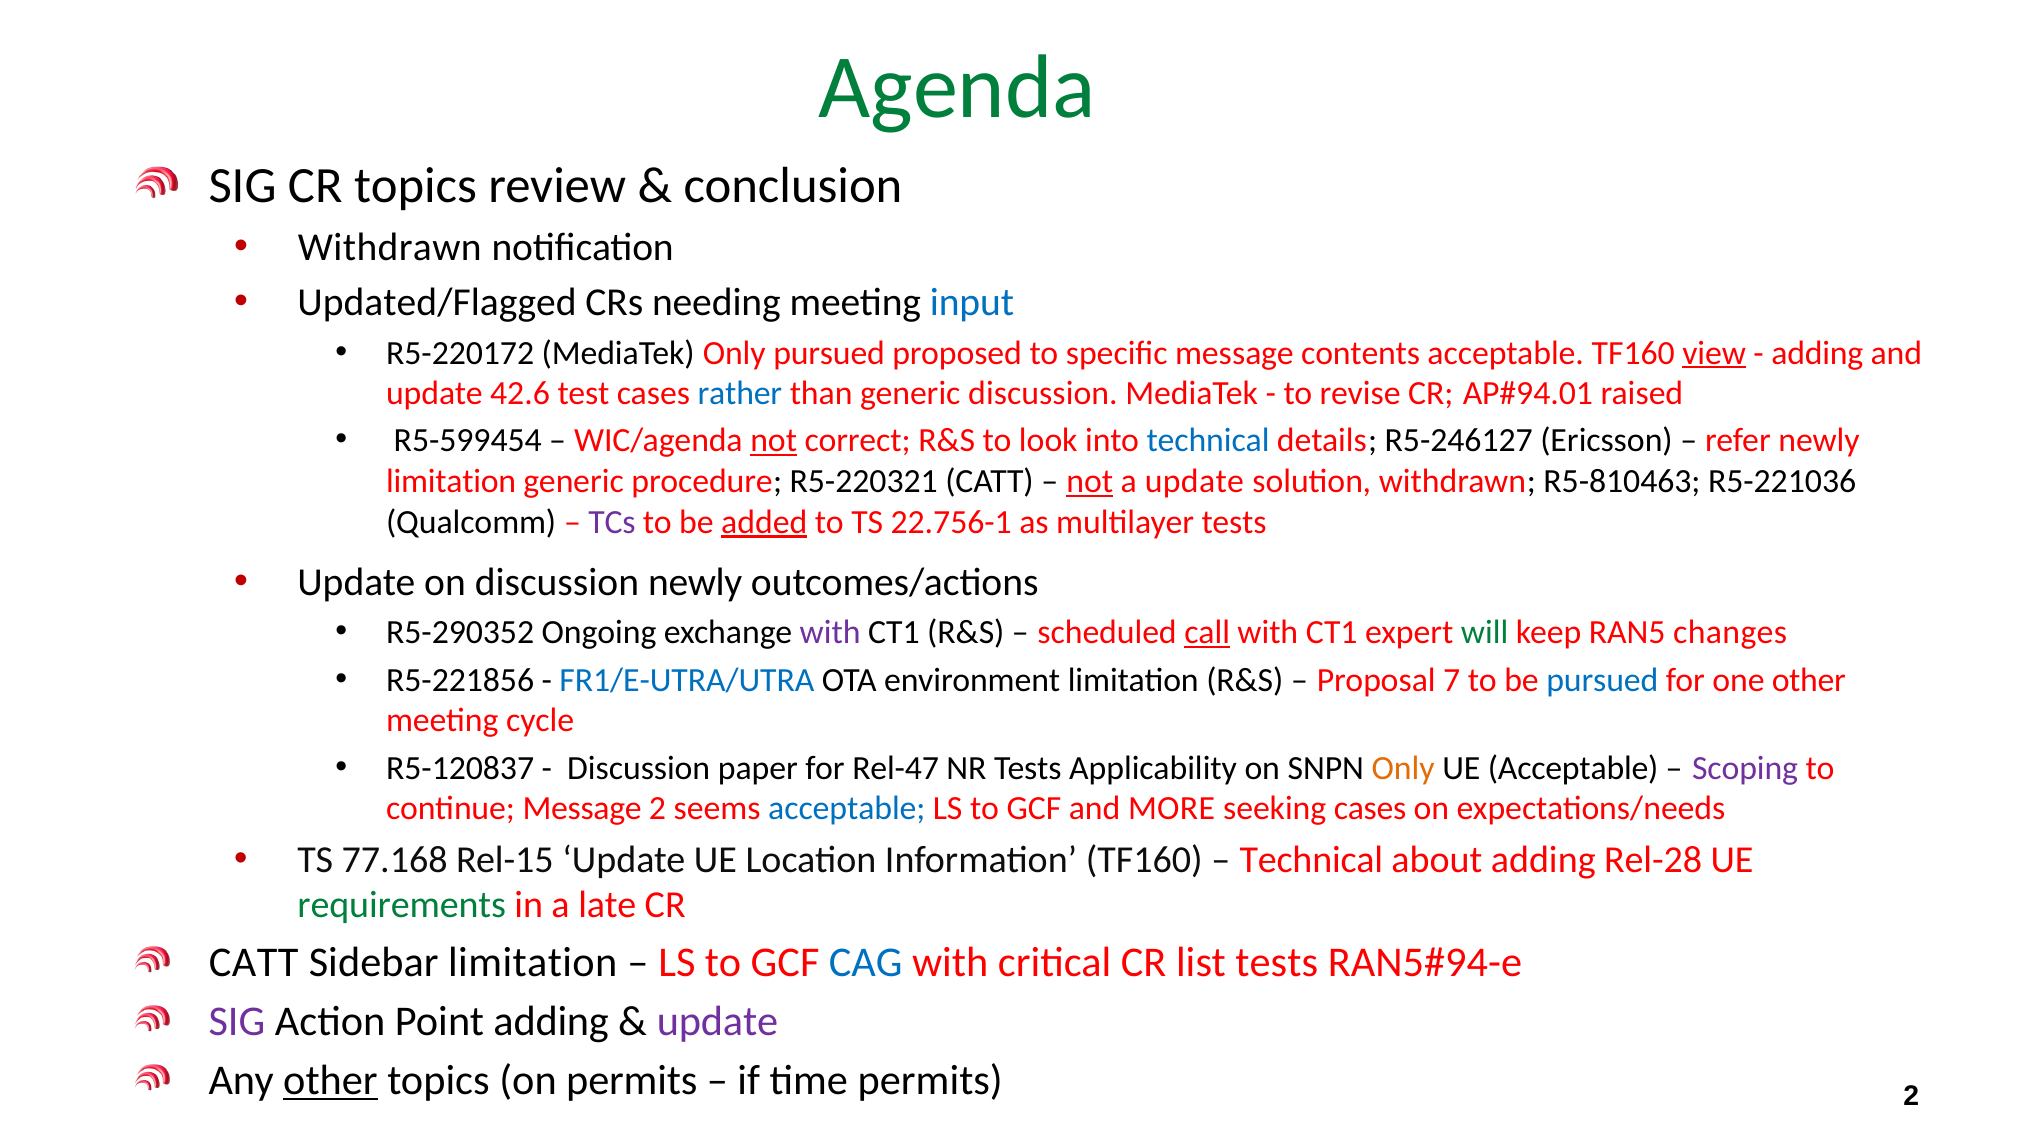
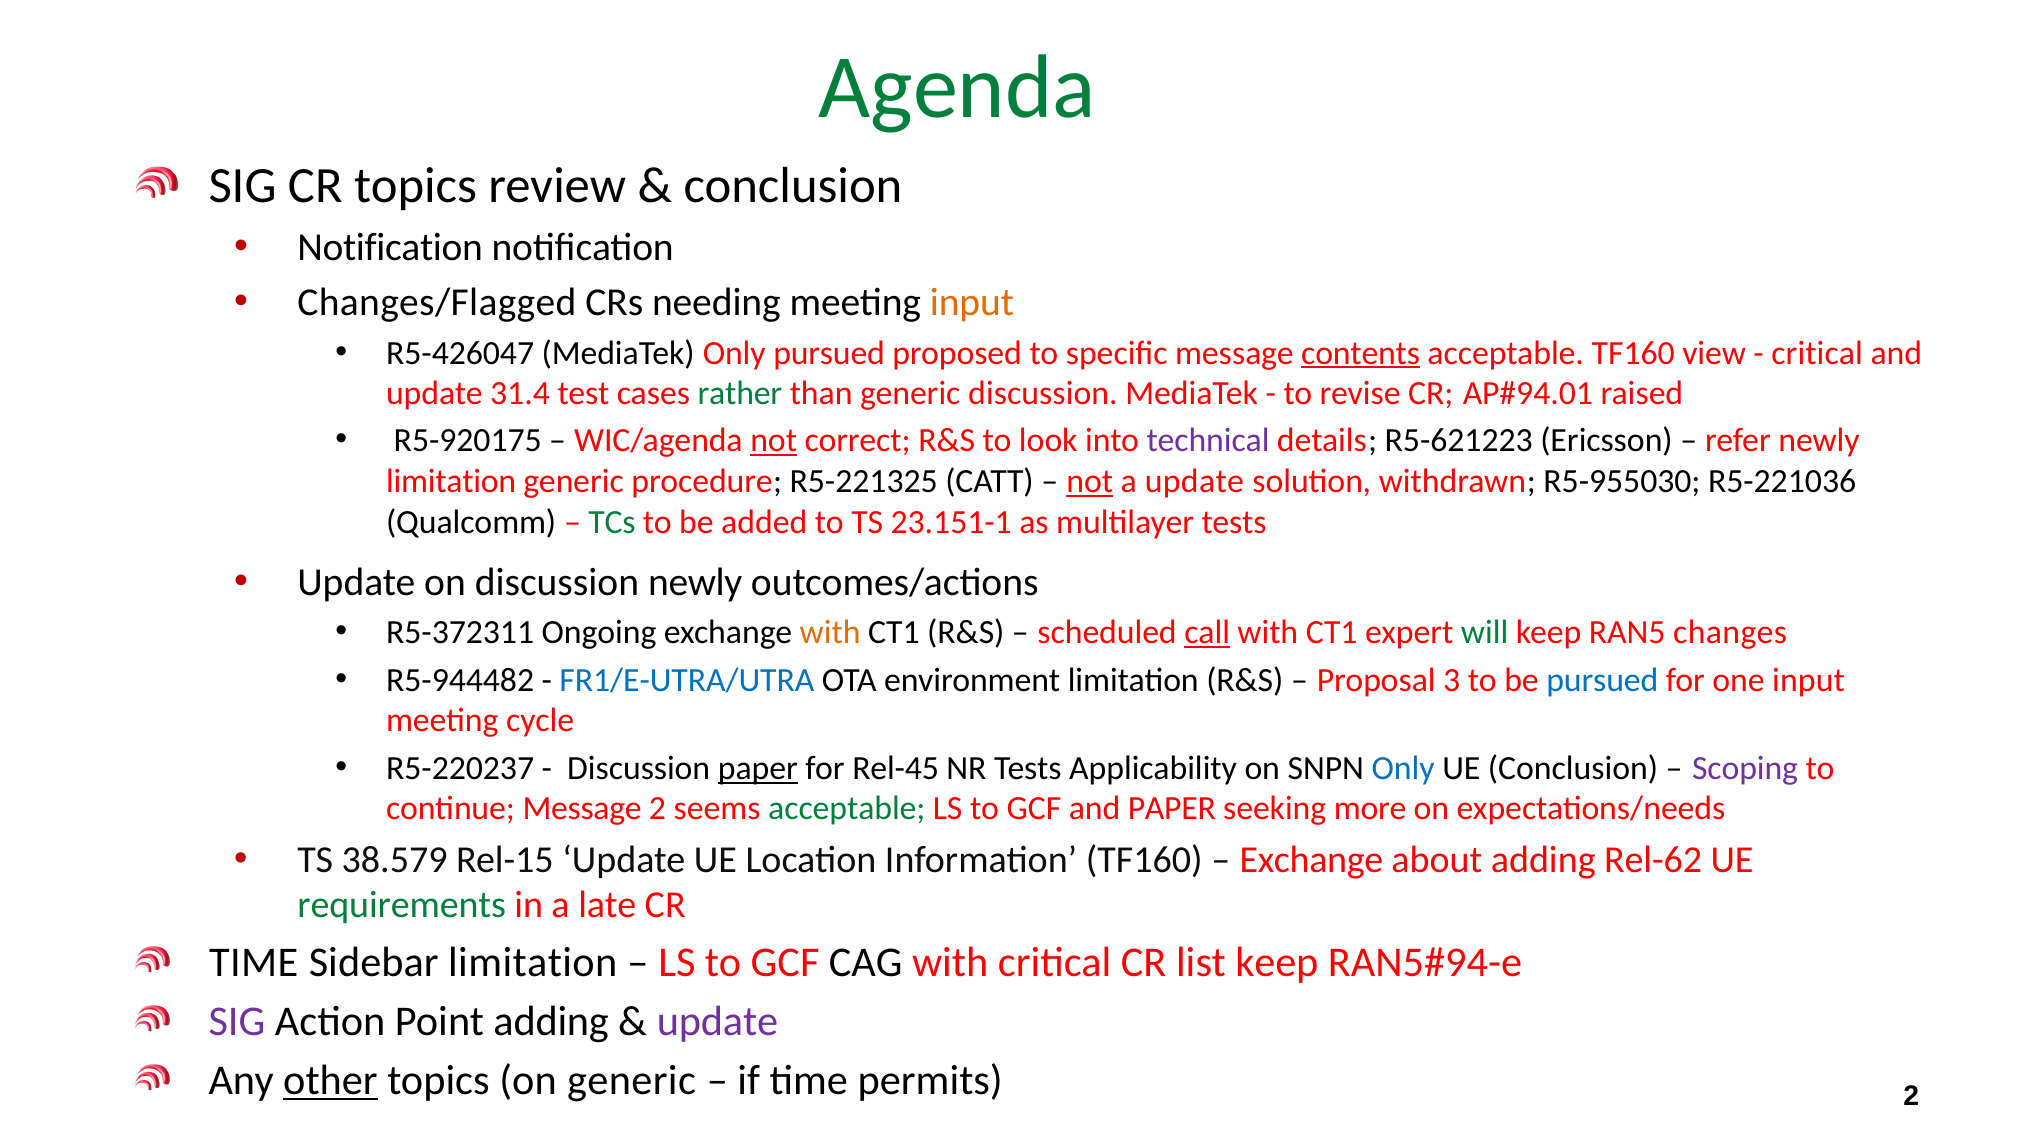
Withdrawn: Withdrawn -> Notification (390, 247)
Updated/Flagged: Updated/Flagged -> Changes/Flagged (437, 302)
input colour: blue -> orange (972, 302)
R5-220172: R5-220172 -> R5-426047 (460, 353)
contents underline: none -> present (1361, 353)
view underline: present -> none (1714, 353)
adding: adding -> critical (1817, 353)
42.6: 42.6 -> 31.4 (520, 393)
rather colour: blue -> green (740, 393)
R5-599454: R5-599454 -> R5-920175 (468, 441)
technical colour: blue -> purple (1208, 441)
R5-246127: R5-246127 -> R5-621223 (1459, 441)
R5-220321: R5-220321 -> R5-221325 (864, 481)
R5-810463: R5-810463 -> R5-955030 (1622, 481)
TCs colour: purple -> green (612, 522)
added underline: present -> none (764, 522)
22.756-1: 22.756-1 -> 23.151-1 (951, 522)
R5-290352: R5-290352 -> R5-372311 (460, 632)
with colour: purple -> orange (830, 632)
R5-221856: R5-221856 -> R5-944482 (460, 680)
7: 7 -> 3 (1452, 680)
one other: other -> input (1809, 680)
R5-120837: R5-120837 -> R5-220237 (460, 768)
paper underline: none -> present (758, 768)
Rel-47: Rel-47 -> Rel-45 (896, 768)
Only colour: orange -> blue (1403, 768)
UE Acceptable: Acceptable -> Conclusion (1573, 768)
acceptable colour: blue -> green (847, 808)
and MORE: MORE -> PAPER (1172, 808)
seeking cases: cases -> more (1370, 808)
77.168: 77.168 -> 38.579 (395, 859)
Technical: Technical -> Exchange (1311, 859)
Rel-28: Rel-28 -> Rel-62 (1653, 859)
CATT: CATT -> TIME (254, 962)
CAG colour: blue -> black (866, 962)
list tests: tests -> keep (1277, 962)
on permits: permits -> generic (631, 1080)
